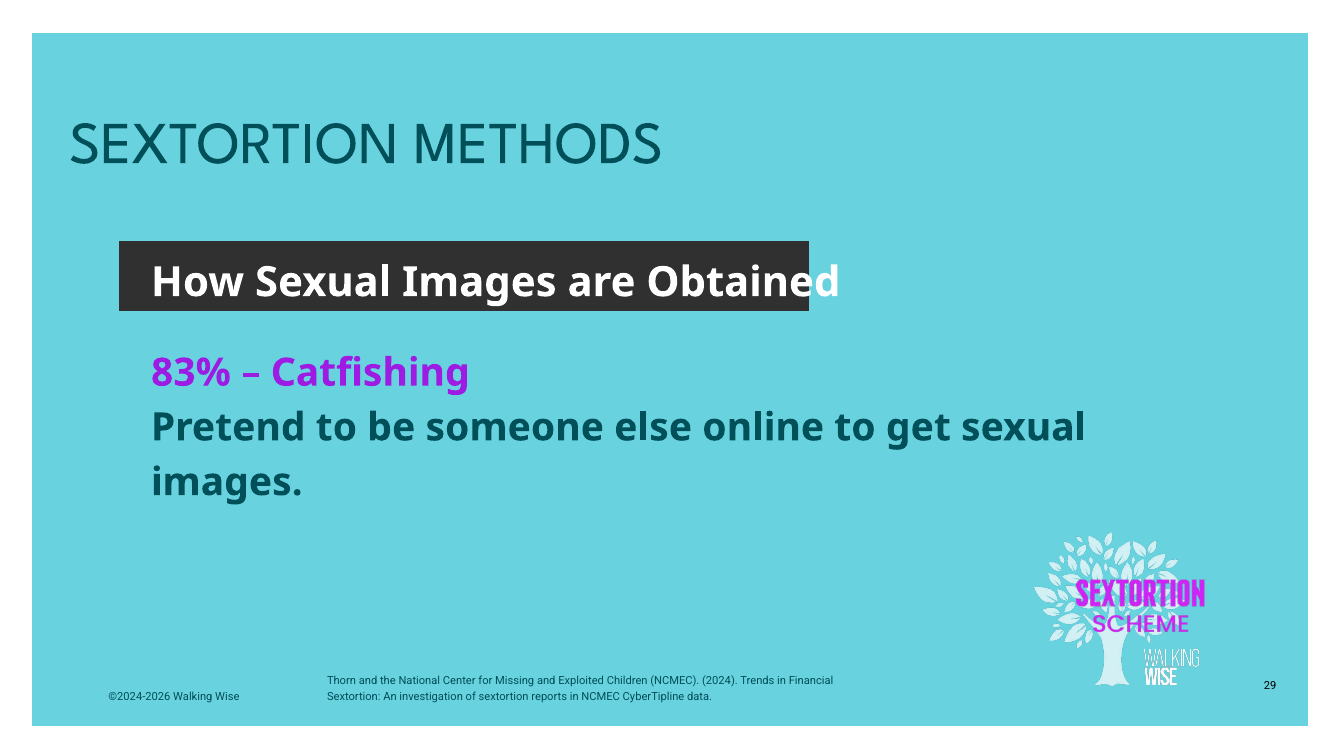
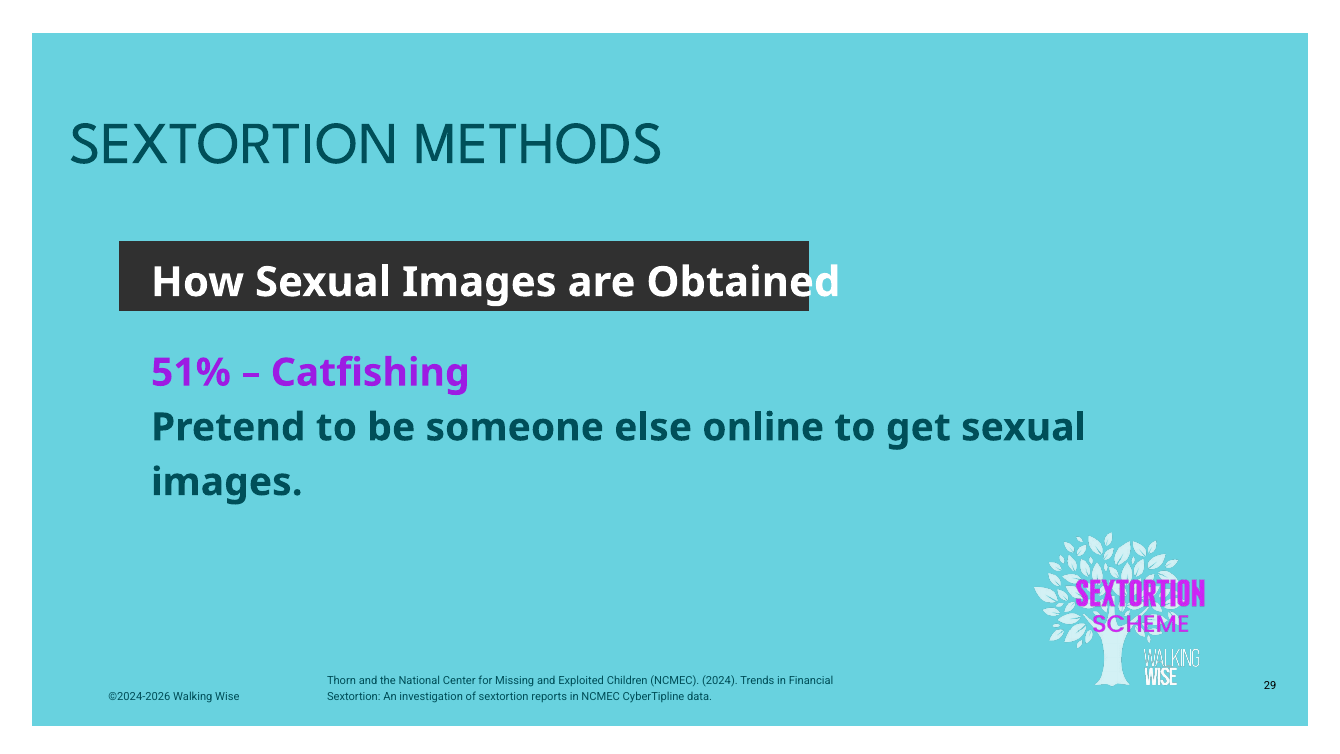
83%: 83% -> 51% (191, 373)
